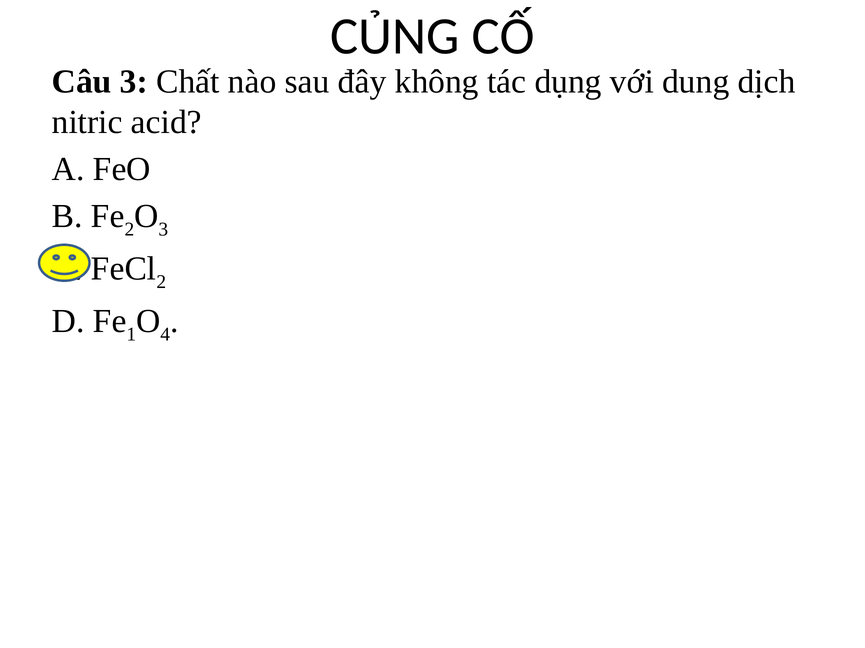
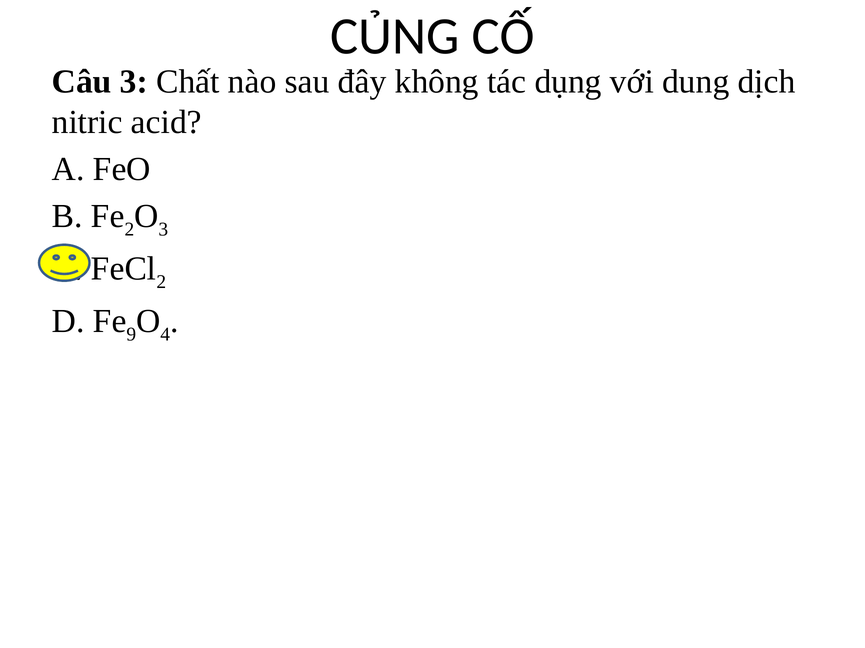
1: 1 -> 9 (131, 335)
